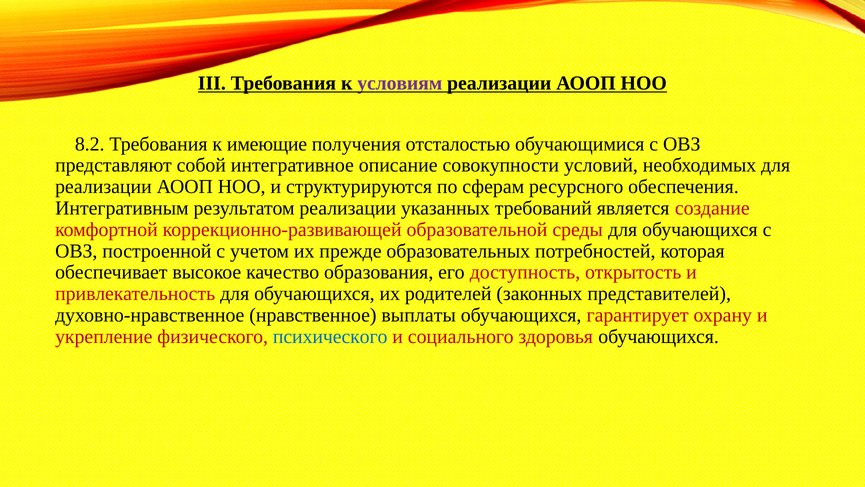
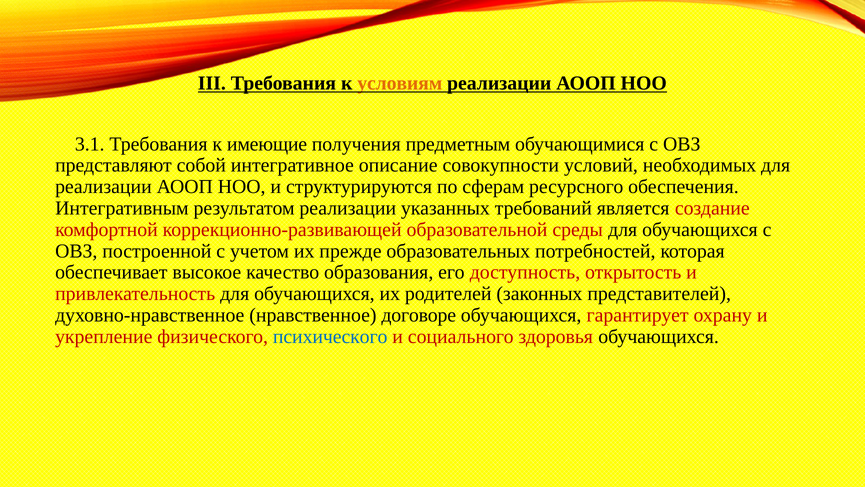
условиям colour: purple -> orange (400, 83)
8.2: 8.2 -> 3.1 (90, 144)
отсталостью: отсталостью -> предметным (458, 144)
выплаты: выплаты -> договоре (419, 315)
